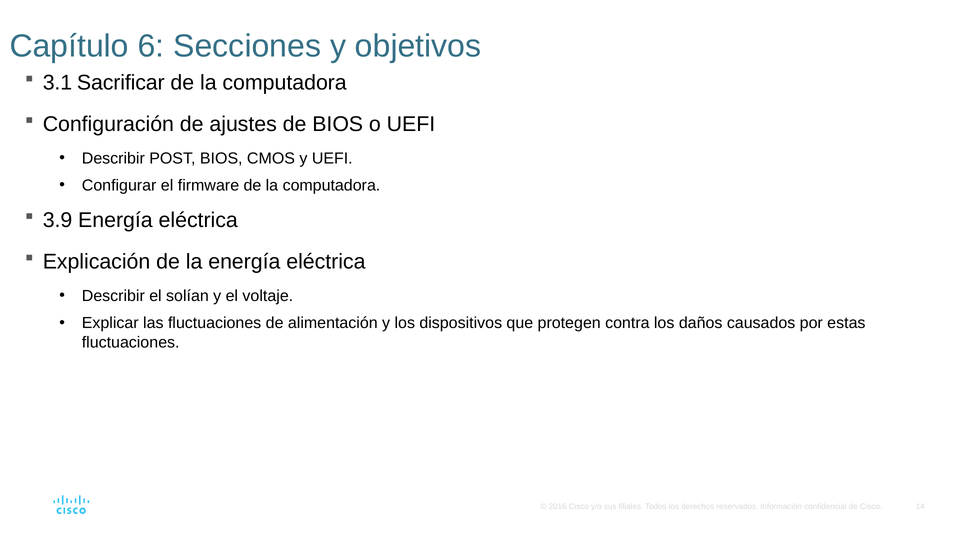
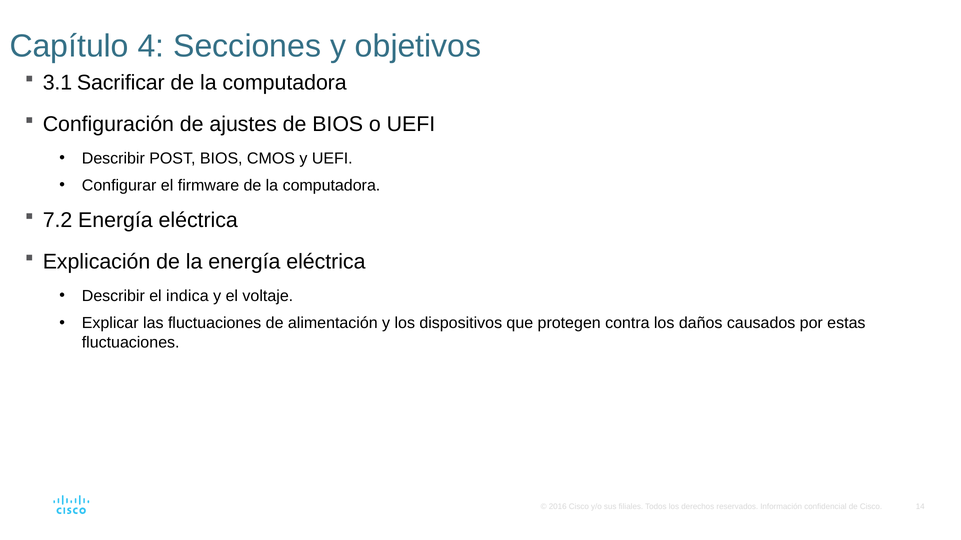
6: 6 -> 4 (151, 46)
3.9: 3.9 -> 7.2 (58, 220)
solían: solían -> indica (187, 296)
